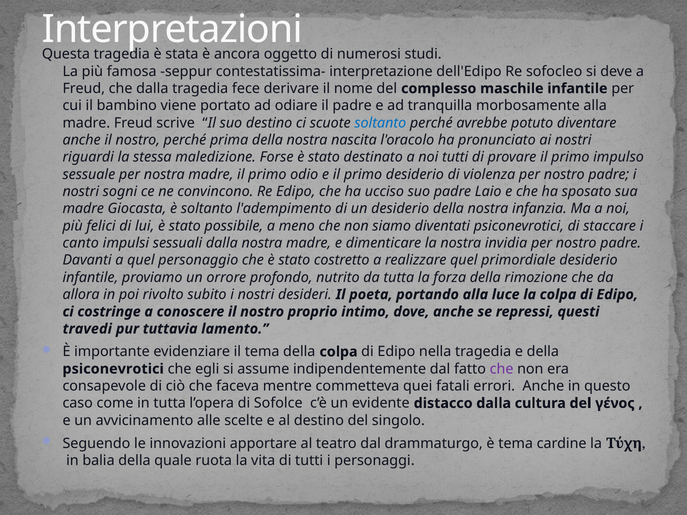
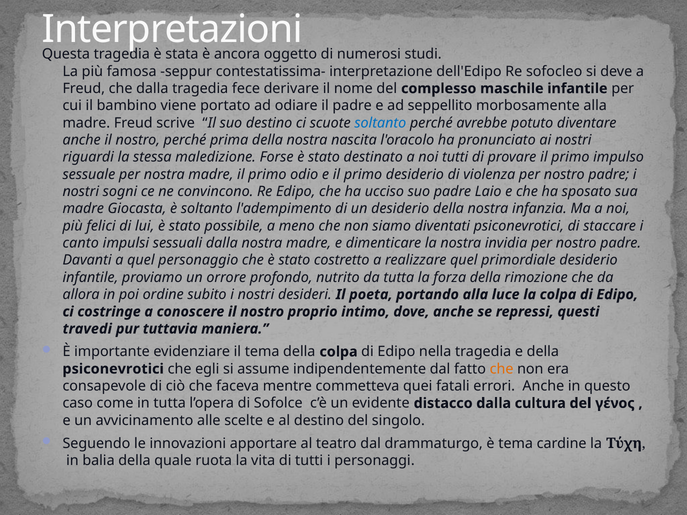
tranquilla: tranquilla -> seppellito (440, 106)
rivolto: rivolto -> ordine (163, 295)
lamento: lamento -> maniera (235, 329)
che colour: purple -> orange (502, 369)
